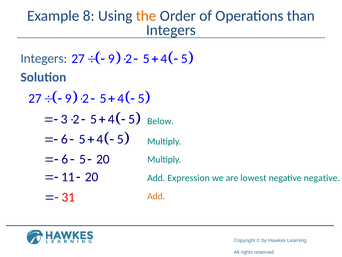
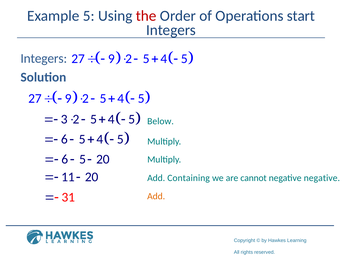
Example 8: 8 -> 5 (89, 16)
the colour: orange -> red (146, 16)
than: than -> start (301, 16)
Expression: Expression -> Containing (189, 178)
lowest: lowest -> cannot (254, 178)
